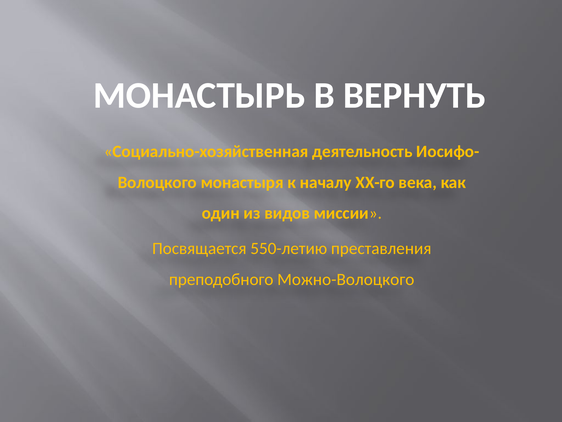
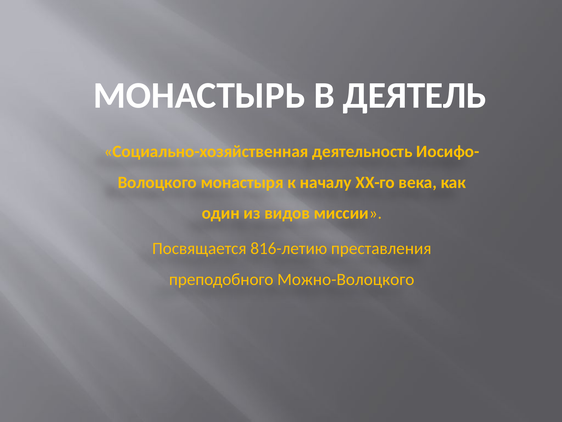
ВЕРНУТЬ: ВЕРНУТЬ -> ДЕЯТЕЛЬ (415, 95)
550-летию: 550-летию -> 816-летию (289, 248)
